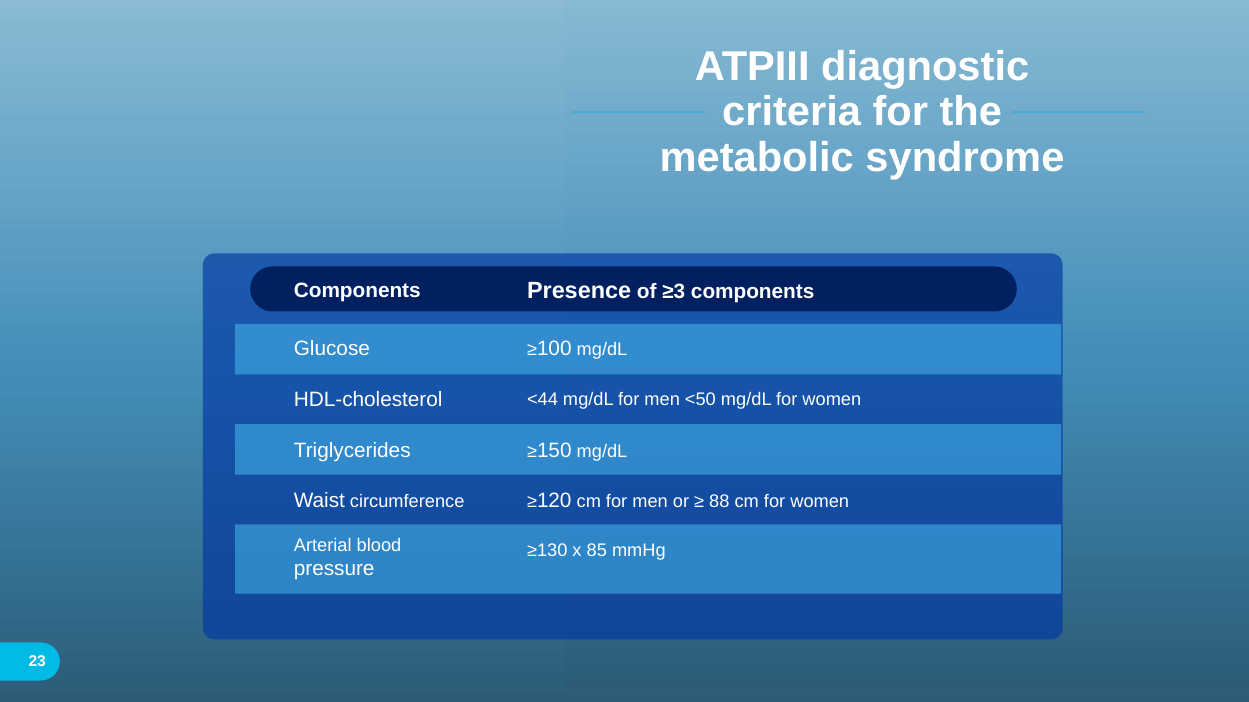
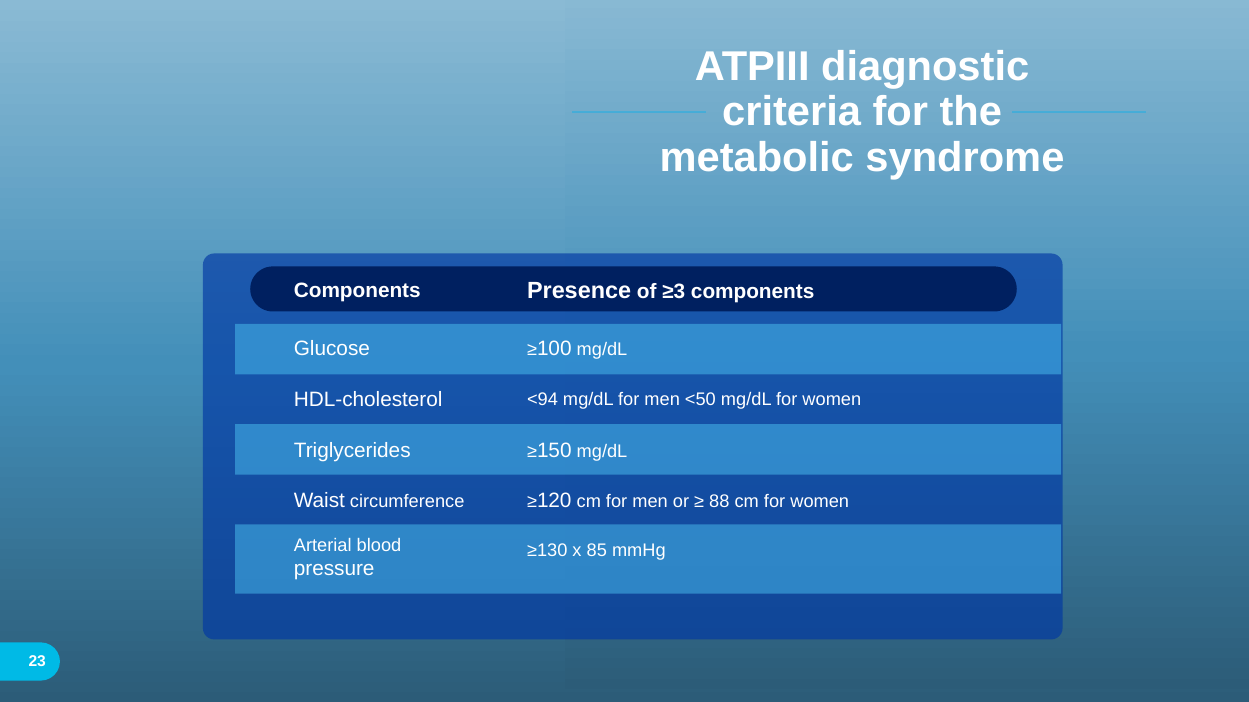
<44: <44 -> <94 (543, 400)
